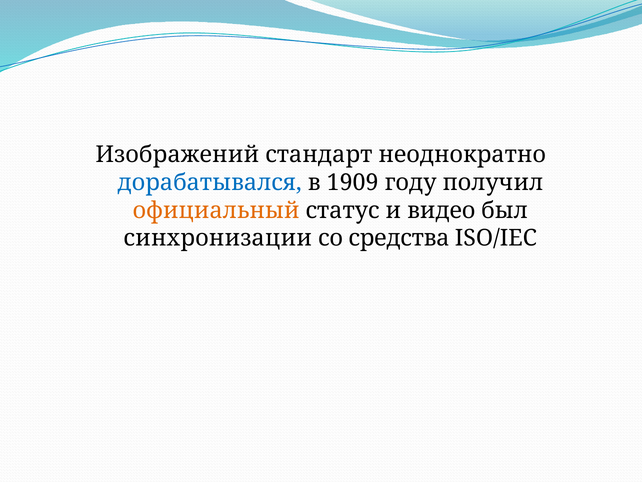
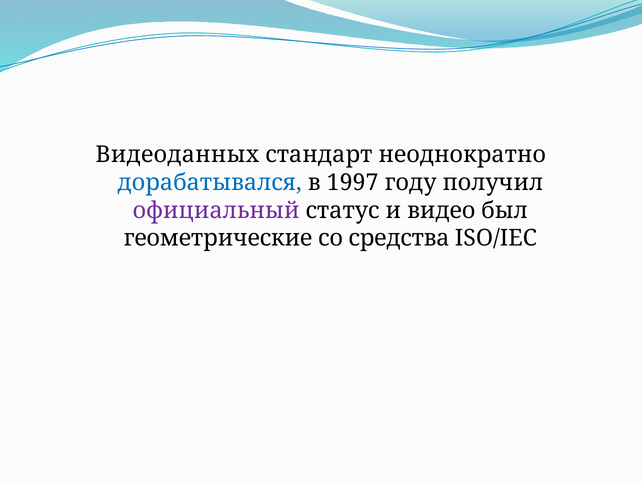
Изображений: Изображений -> Видеоданных (177, 155)
1909: 1909 -> 1997 (353, 182)
официальный colour: orange -> purple (216, 210)
синхронизации: синхронизации -> геометрические (218, 238)
